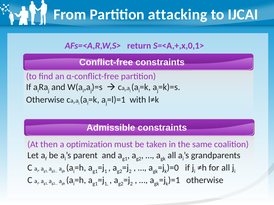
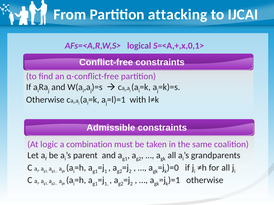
return: return -> logical (139, 46)
then: then -> logic (49, 145)
optimization: optimization -> combination (89, 145)
